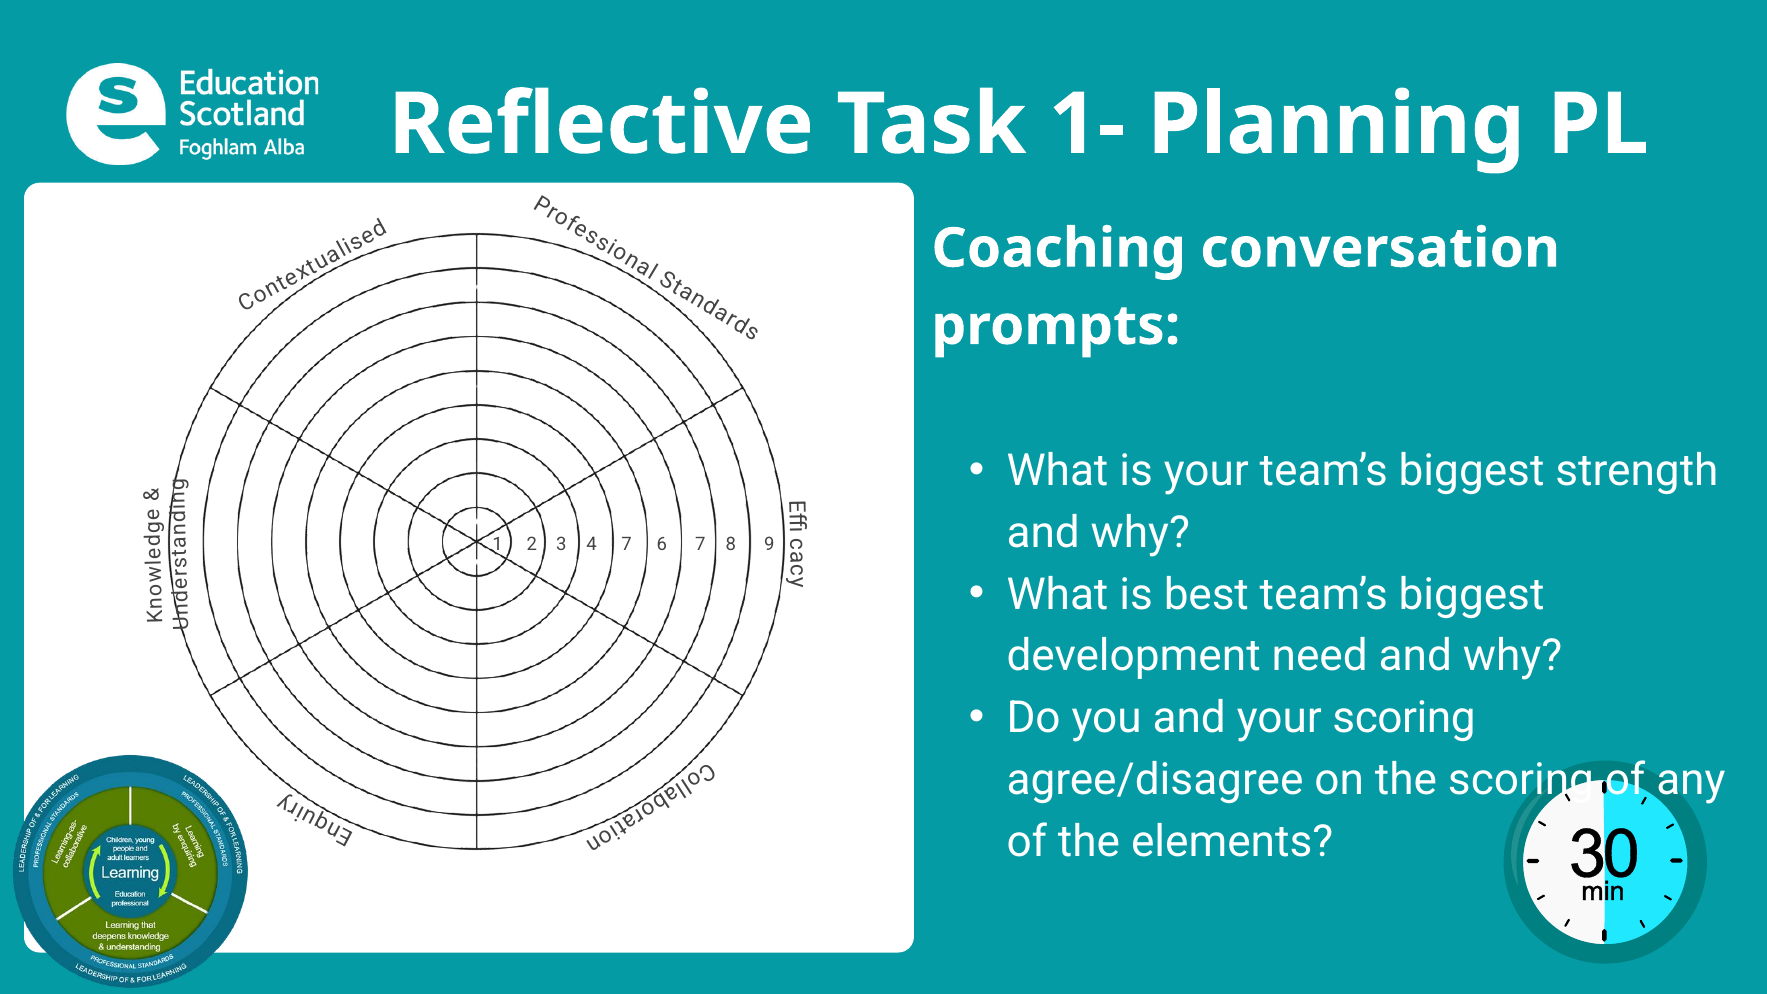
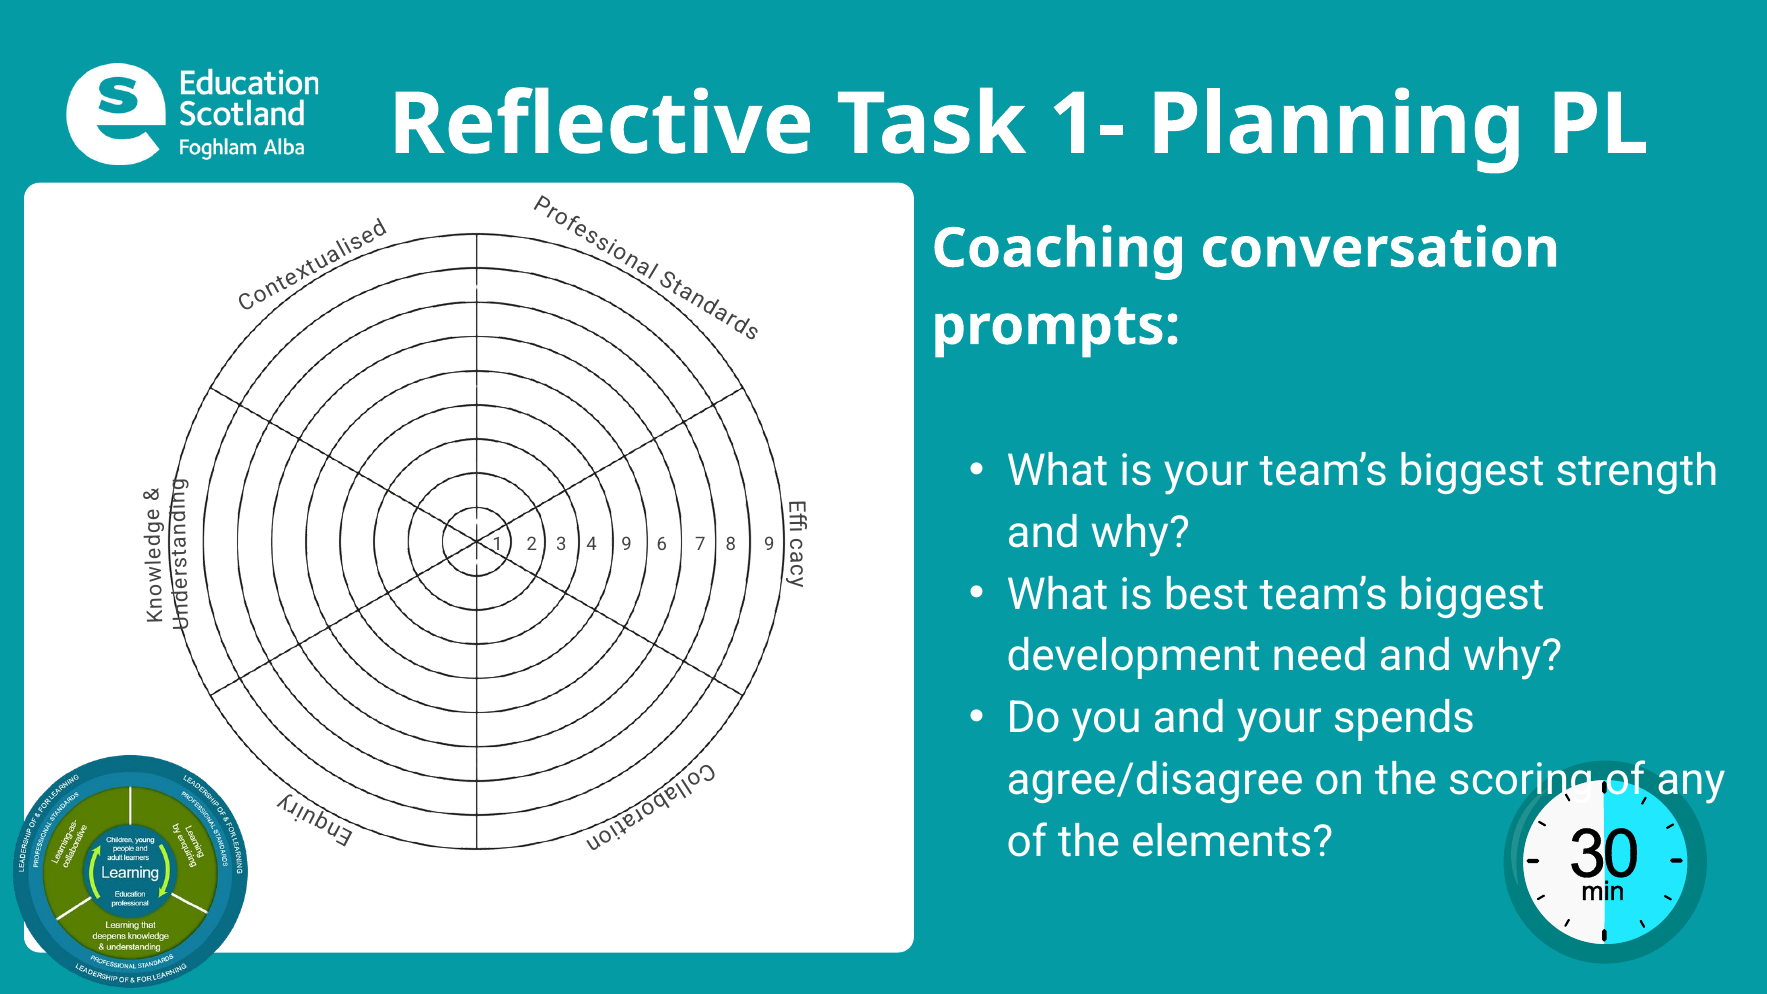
4 7: 7 -> 9 (627, 544)
your scoring: scoring -> spends (1404, 718)
